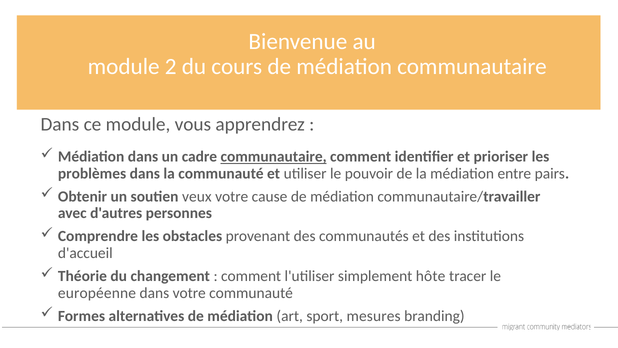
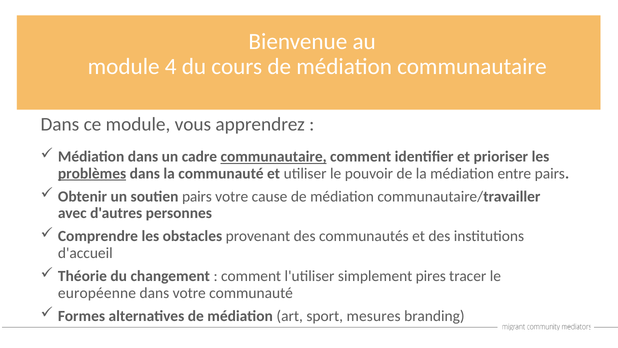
2: 2 -> 4 (171, 66)
problèmes underline: none -> present (92, 173)
soutien veux: veux -> pairs (197, 196)
hôte: hôte -> pires (431, 276)
